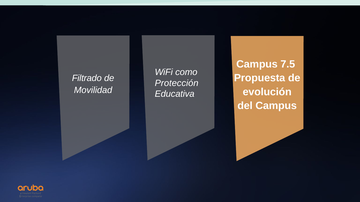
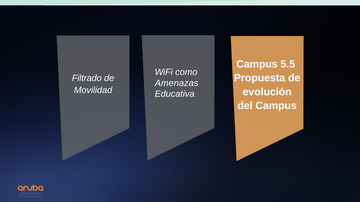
7.5: 7.5 -> 5.5 (288, 64)
Protección: Protección -> Amenazas (177, 83)
